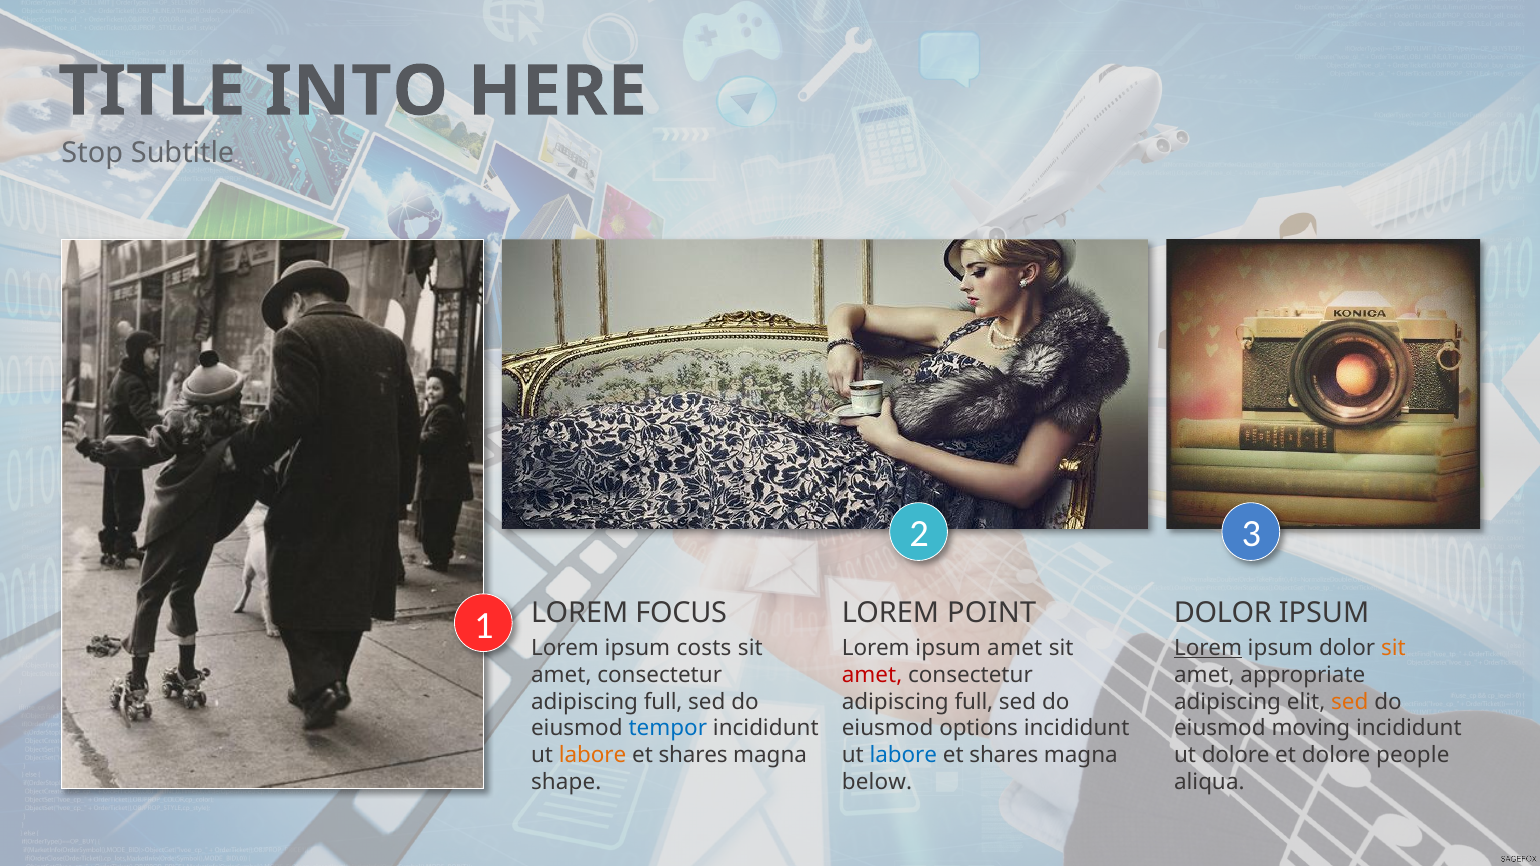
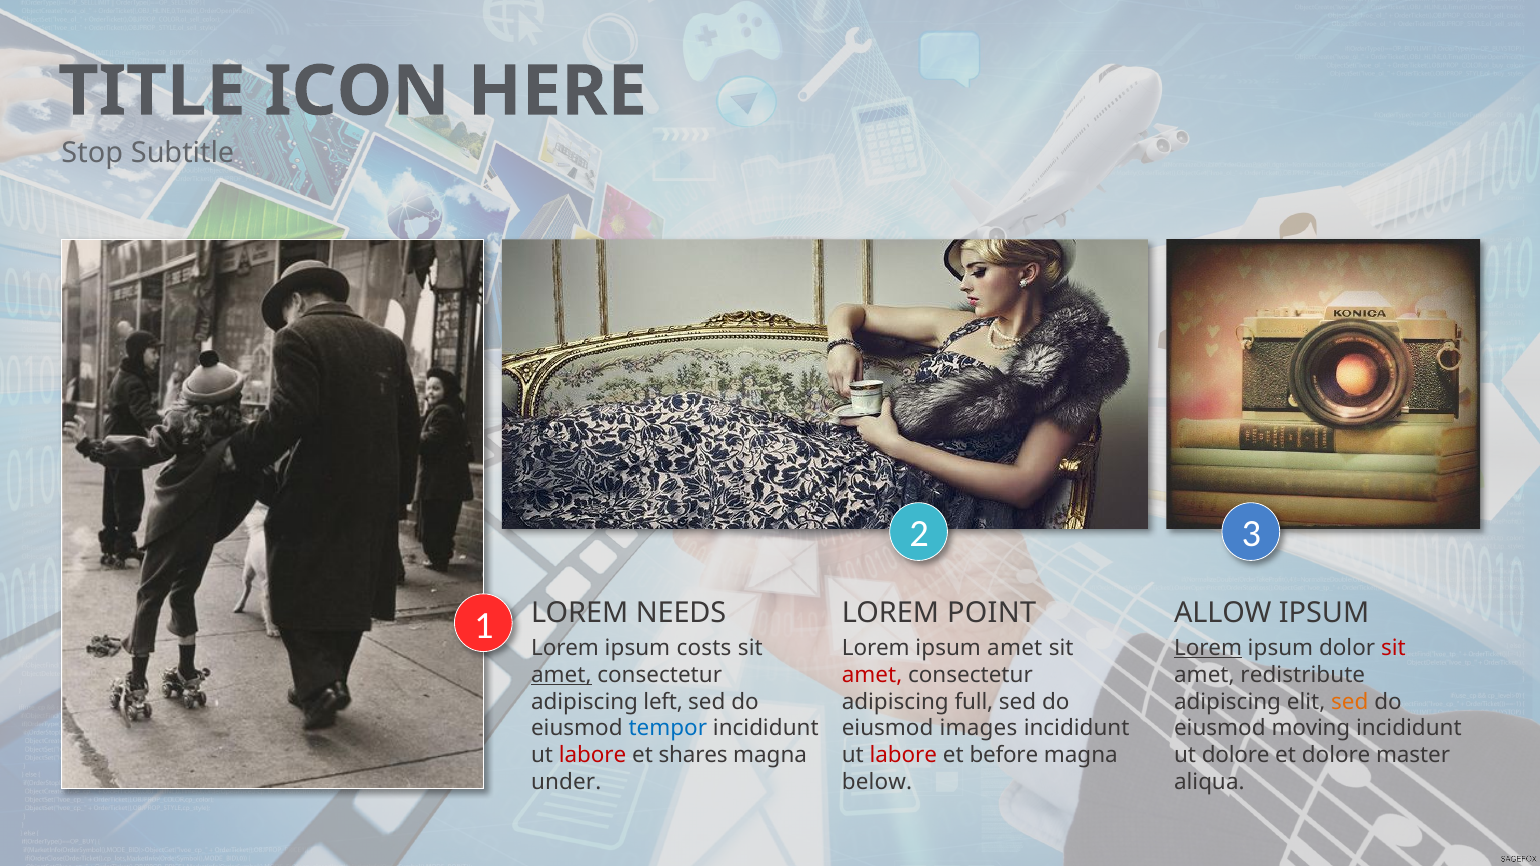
INTO: INTO -> ICON (357, 91)
DOLOR: DOLOR -> ALLOW (1223, 613)
FOCUS: FOCUS -> NEEDS (681, 613)
sit colour: orange -> red (1393, 648)
amet underline: none -> present (561, 675)
appropriate: appropriate -> redistribute (1303, 675)
full: full -> left (663, 702)
options: options -> images (978, 729)
labore colour: orange -> red (593, 756)
labore colour: blue -> red (903, 756)
shares: shares -> before (1004, 756)
people: people -> master (1413, 756)
shape: shape -> under (566, 783)
